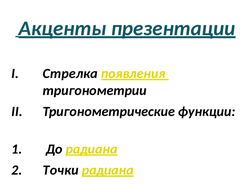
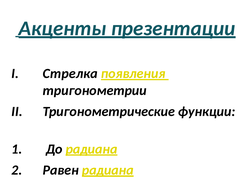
Точки: Точки -> Равен (61, 170)
